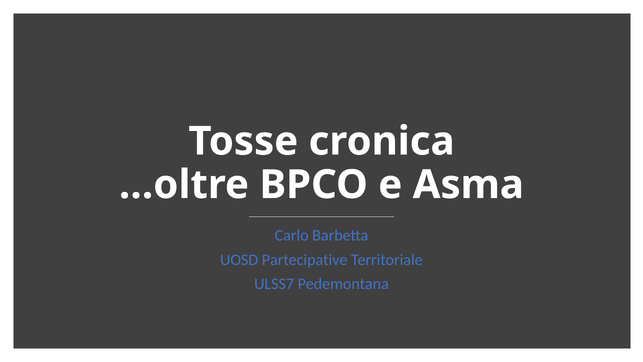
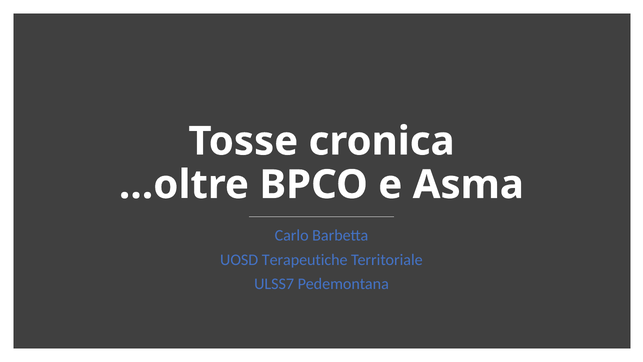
Partecipative: Partecipative -> Terapeutiche (305, 260)
